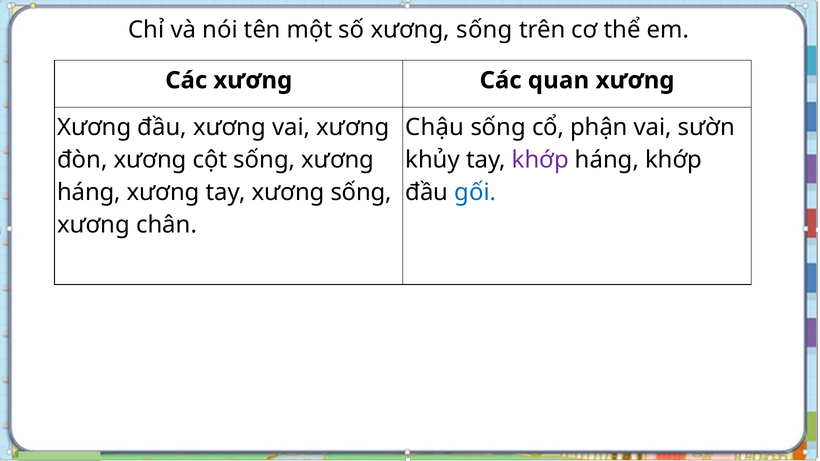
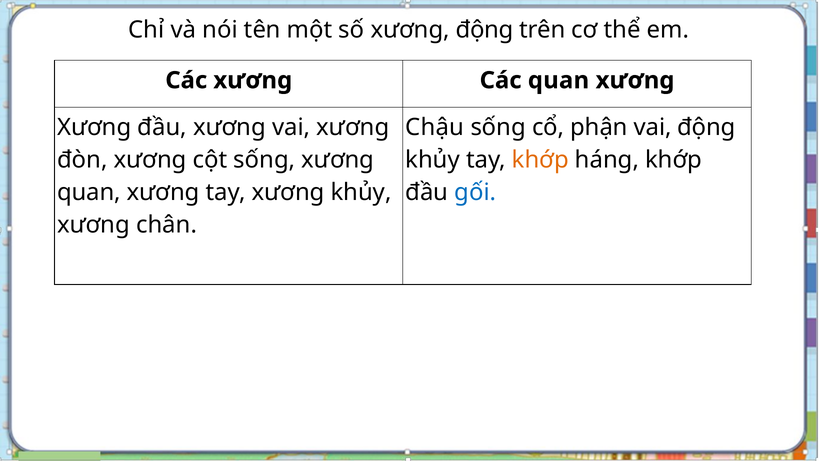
số xương sống: sống -> động (485, 30)
vai sườn: sườn -> động (706, 127)
khớp colour: purple -> orange (540, 160)
háng: háng -> quan (89, 192)
tay xương sống: sống -> khủy (361, 192)
